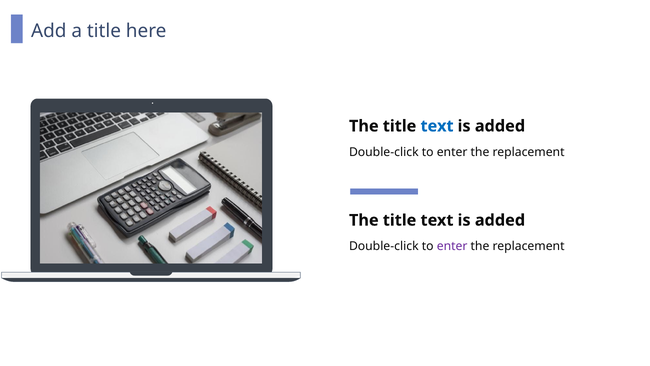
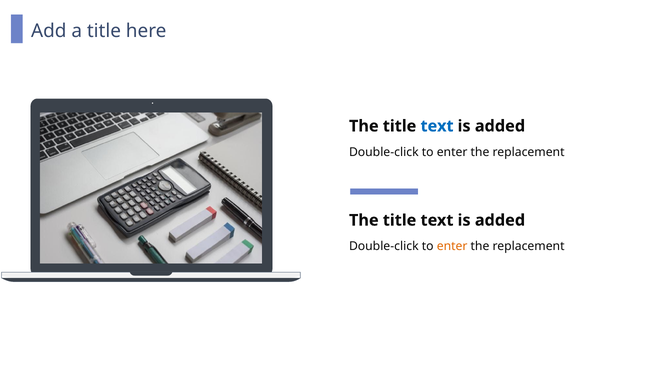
enter colour: purple -> orange (452, 246)
